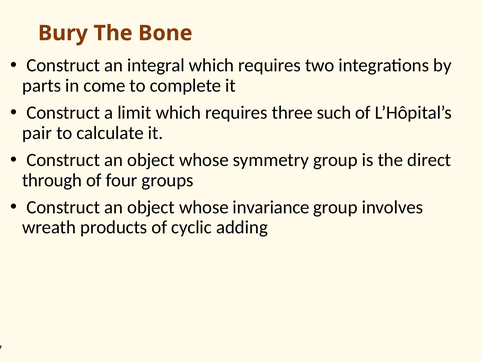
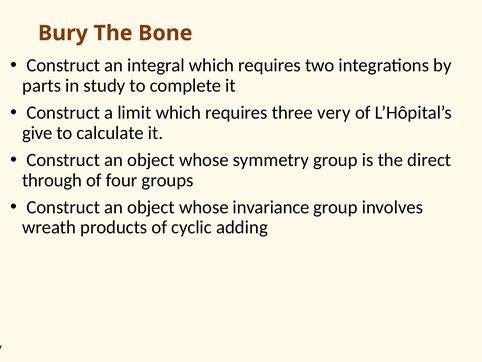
come: come -> study (105, 86)
such: such -> very (334, 113)
pair: pair -> give (37, 133)
